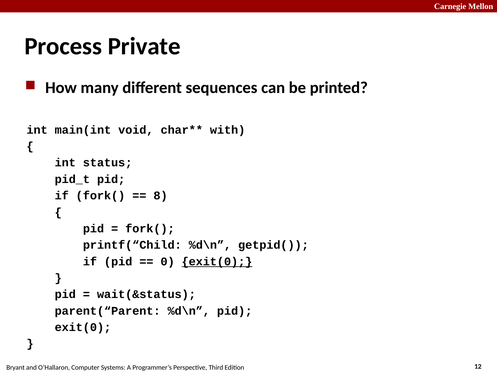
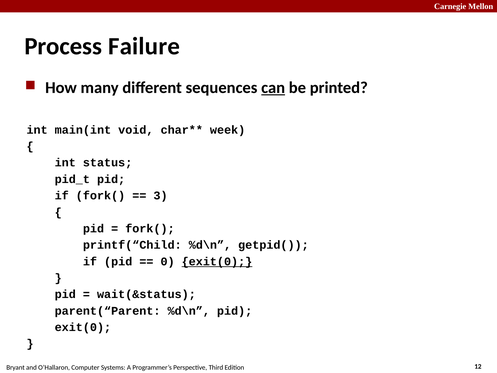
Private: Private -> Failure (144, 46)
can underline: none -> present (273, 88)
with: with -> week (228, 130)
8: 8 -> 3 (160, 196)
